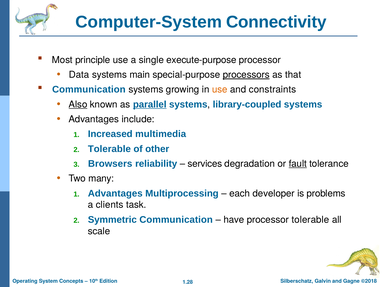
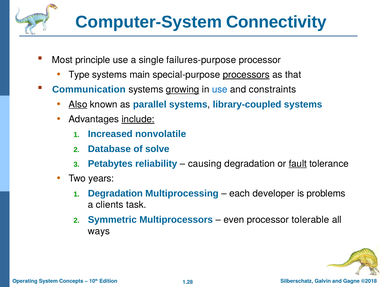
execute-purpose: execute-purpose -> failures-purpose (201, 60)
Data: Data -> Type (79, 75)
growing underline: none -> present (183, 90)
use colour: orange -> blue (220, 90)
parallel underline: present -> none (150, 105)
include underline: none -> present (138, 119)
multimedia: multimedia -> nonvolatile (161, 134)
Tolerable: Tolerable -> Database (109, 149)
other: other -> solve (157, 149)
Browsers: Browsers -> Petabytes (110, 164)
services: services -> causing (205, 164)
many: many -> years (101, 179)
Advantages: Advantages -> Degradation (115, 194)
Symmetric Communication: Communication -> Multiprocessors (176, 220)
have: have -> even (234, 220)
scale: scale -> ways (99, 231)
